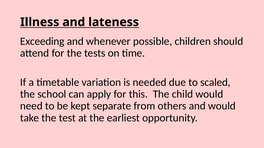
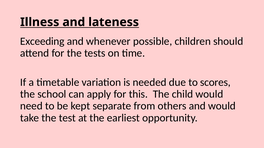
scaled: scaled -> scores (215, 83)
